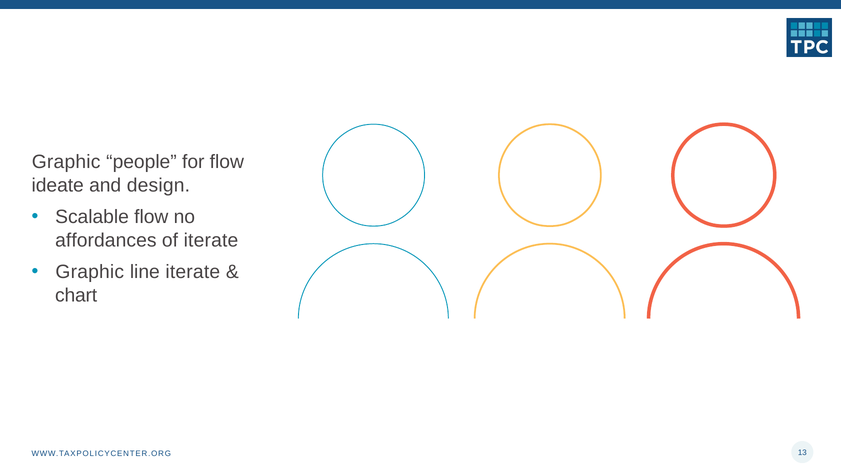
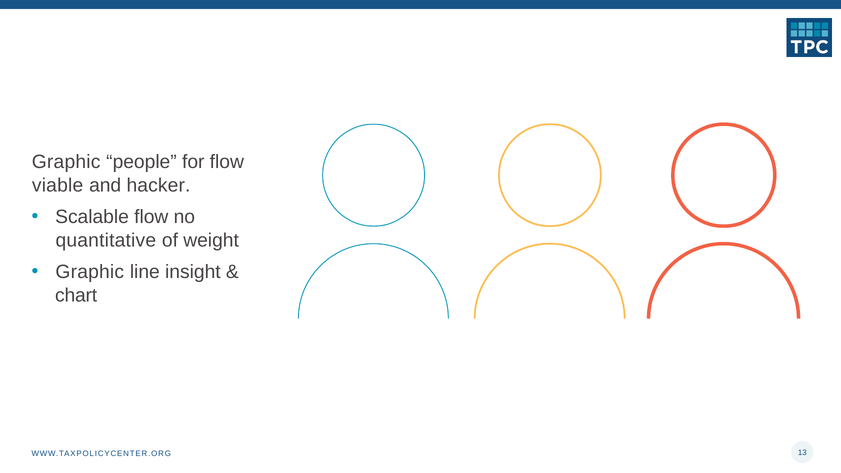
ideate: ideate -> viable (58, 185)
design: design -> hacker (158, 185)
affordances: affordances -> quantitative (106, 240)
of iterate: iterate -> weight (211, 240)
line iterate: iterate -> insight (193, 272)
